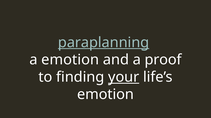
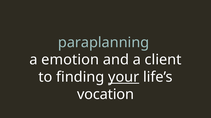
paraplanning underline: present -> none (104, 43)
proof: proof -> client (163, 60)
emotion: emotion -> vocation (106, 95)
